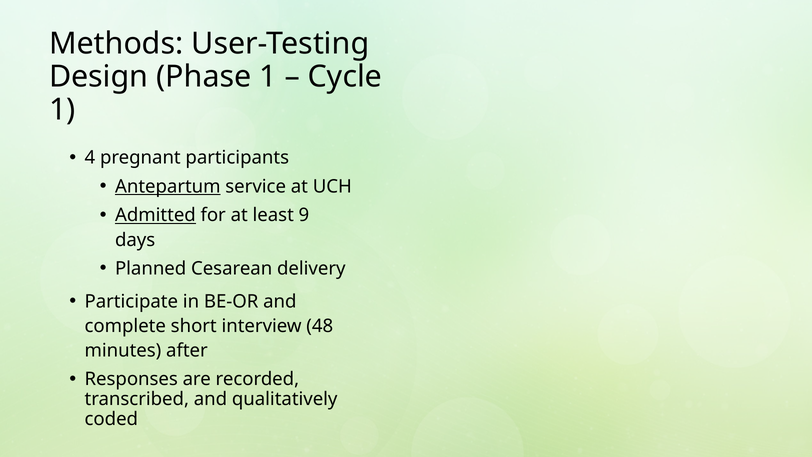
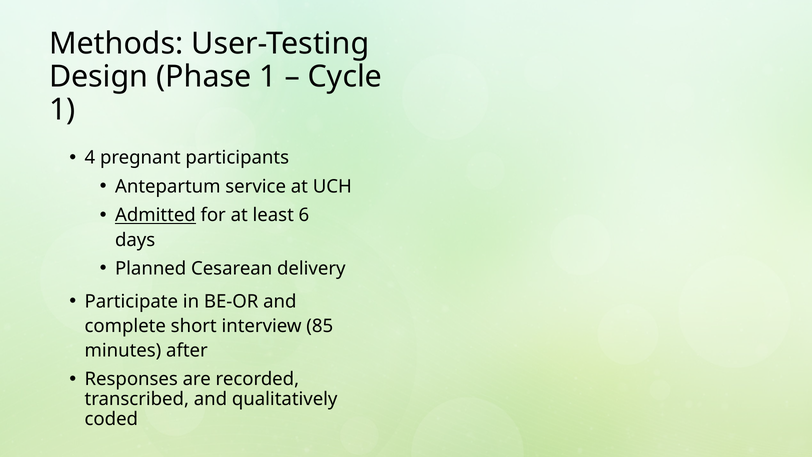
Antepartum underline: present -> none (168, 186)
9: 9 -> 6 (304, 215)
48: 48 -> 85 (320, 326)
